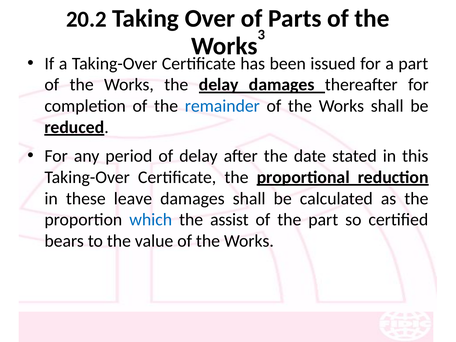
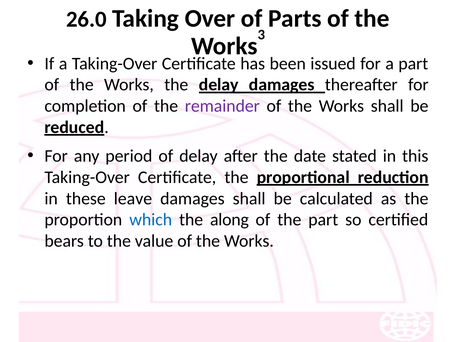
20.2: 20.2 -> 26.0 (86, 19)
remainder colour: blue -> purple (222, 106)
assist: assist -> along (229, 220)
